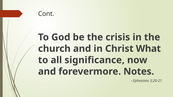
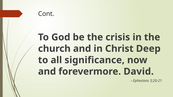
What: What -> Deep (148, 49)
Notes: Notes -> David (139, 72)
